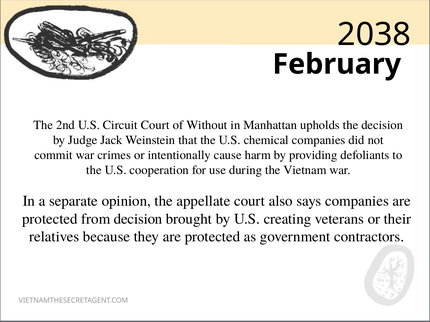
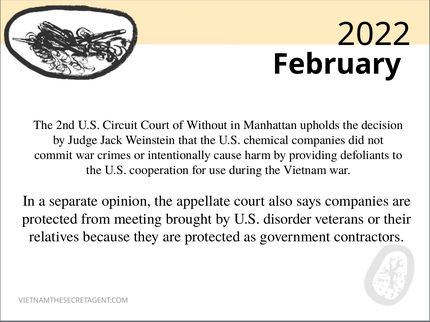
2038: 2038 -> 2022 (374, 34)
from decision: decision -> meeting (138, 219)
creating: creating -> disorder (288, 219)
